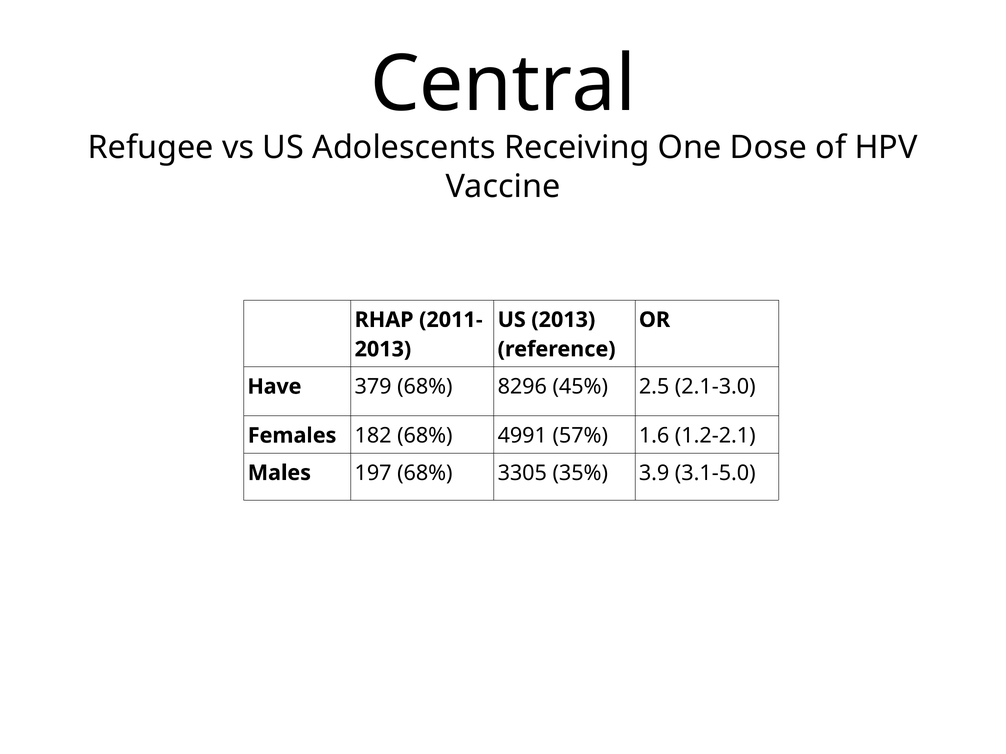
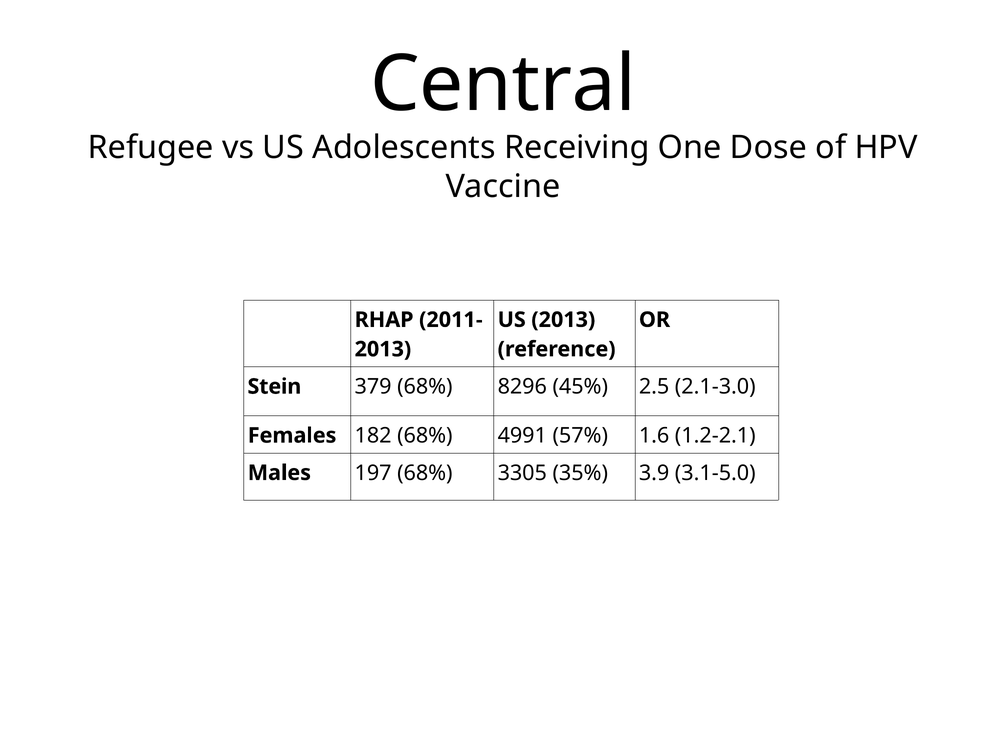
Have: Have -> Stein (274, 387)
